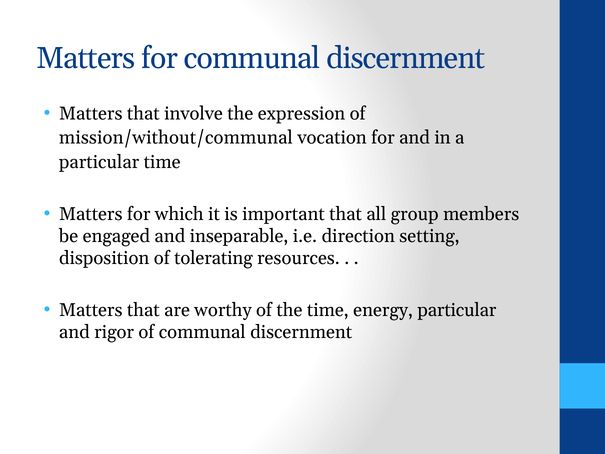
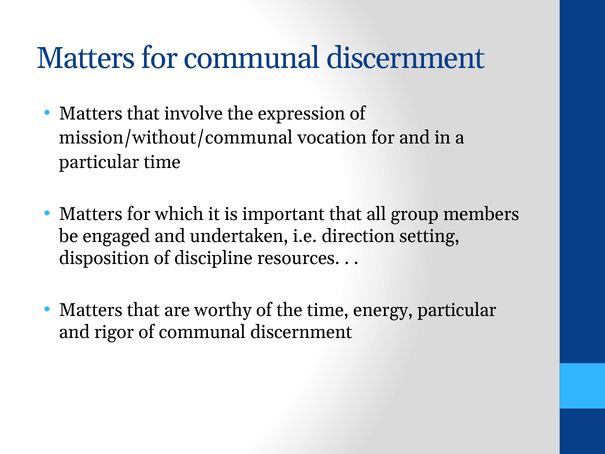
inseparable: inseparable -> undertaken (239, 236)
tolerating: tolerating -> discipline (213, 258)
